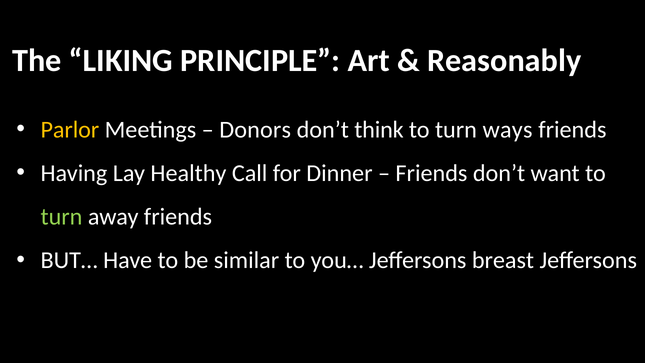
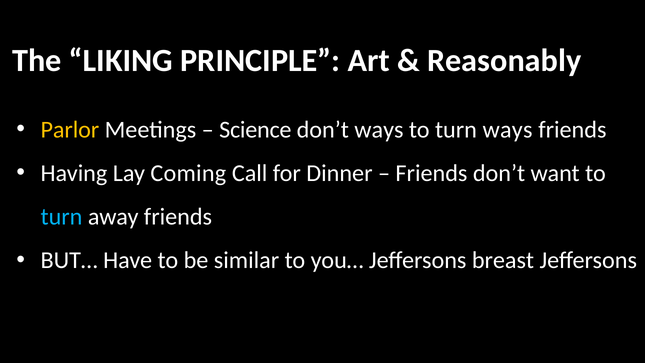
Donors: Donors -> Science (255, 130)
don’t think: think -> ways (379, 130)
Healthy: Healthy -> Coming (188, 173)
turn colour: light green -> light blue (62, 217)
